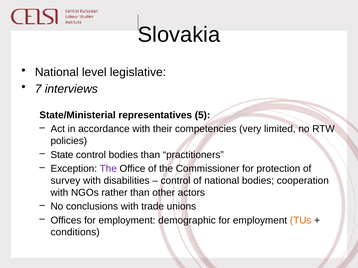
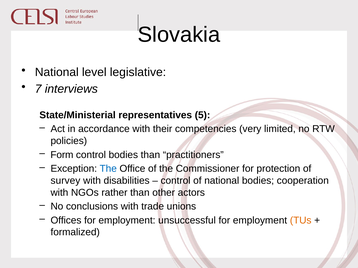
State: State -> Form (62, 155)
The colour: purple -> blue (108, 169)
demographic: demographic -> unsuccessful (187, 221)
conditions: conditions -> formalized (75, 233)
